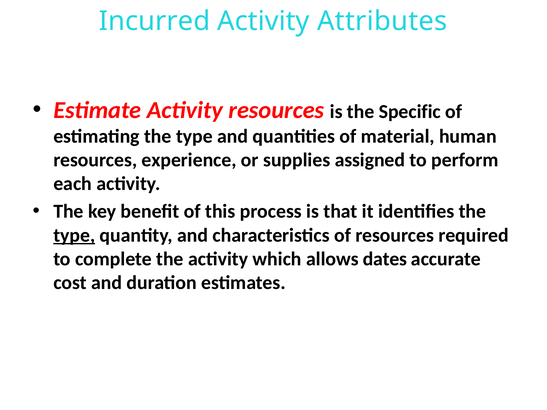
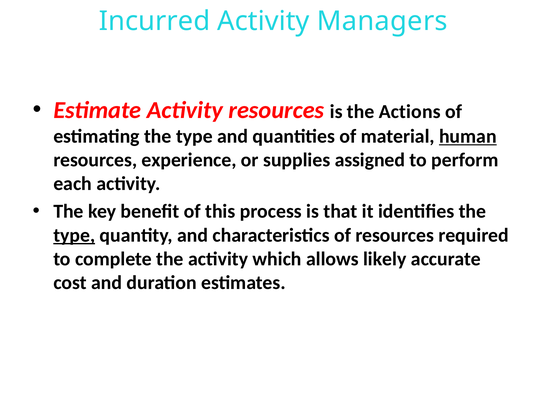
Attributes: Attributes -> Managers (382, 21)
Specific: Specific -> Actions (410, 112)
human underline: none -> present (468, 136)
dates: dates -> likely (385, 259)
